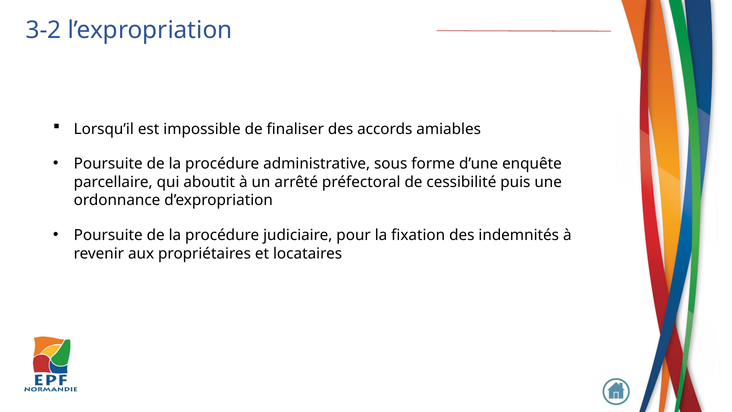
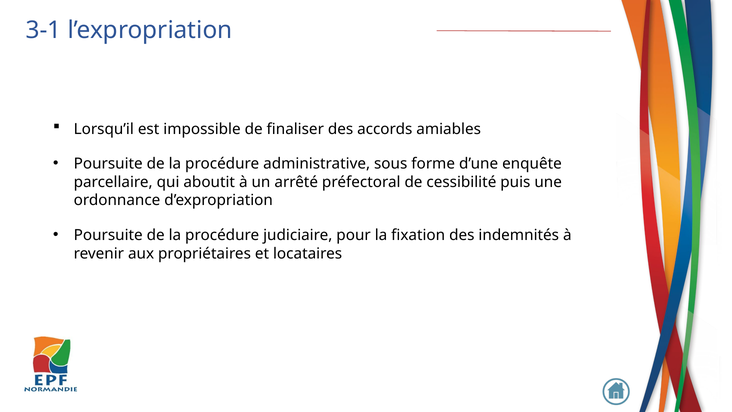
3-2: 3-2 -> 3-1 (44, 30)
